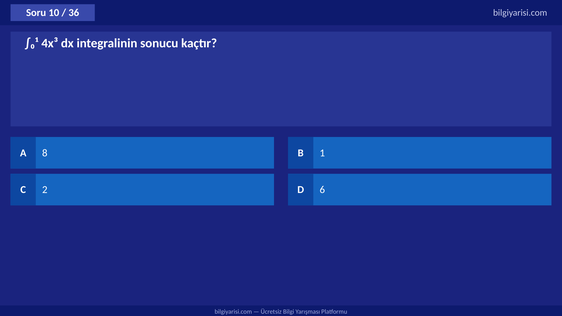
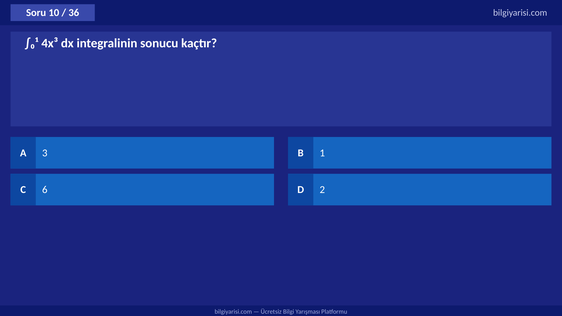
8: 8 -> 3 (45, 153)
2: 2 -> 6 (45, 190)
6: 6 -> 2 (322, 190)
